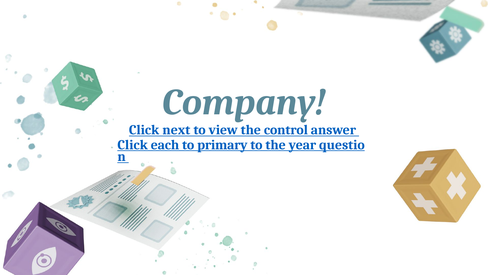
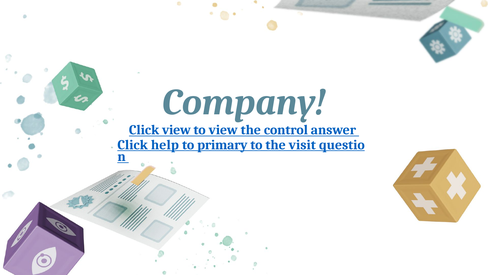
Click next: next -> view (176, 130)
each: each -> help (165, 145)
year: year -> visit (302, 145)
